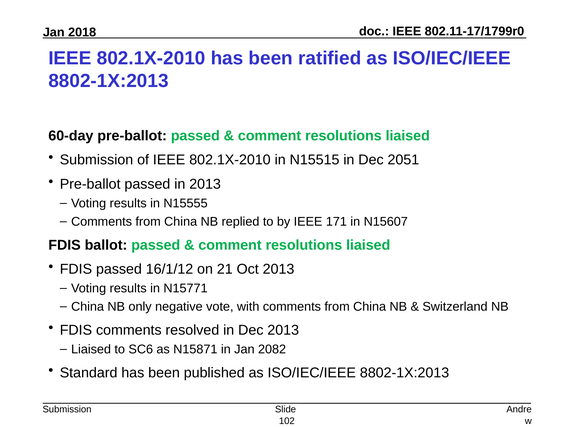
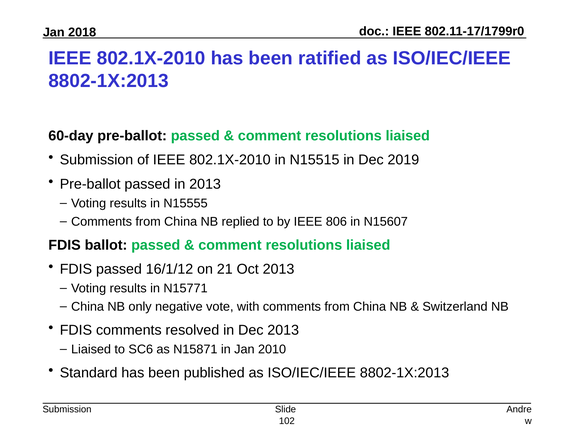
2051: 2051 -> 2019 (403, 160)
171: 171 -> 806 (336, 222)
2082: 2082 -> 2010 (272, 349)
